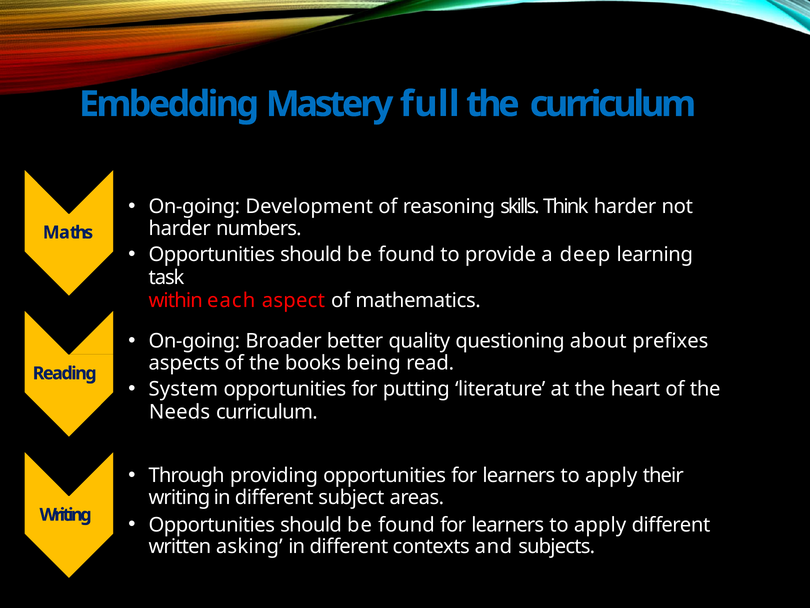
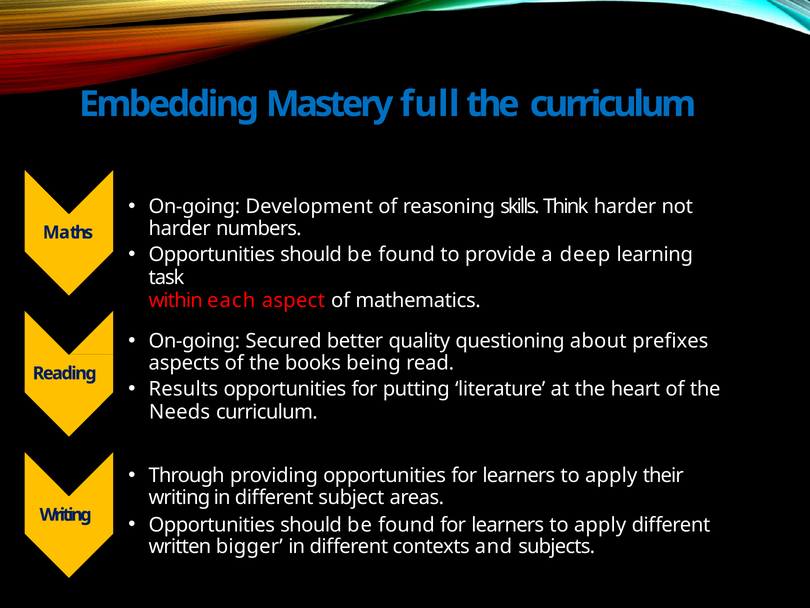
Broader: Broader -> Secured (284, 341)
System: System -> Results (183, 389)
asking: asking -> bigger (249, 546)
